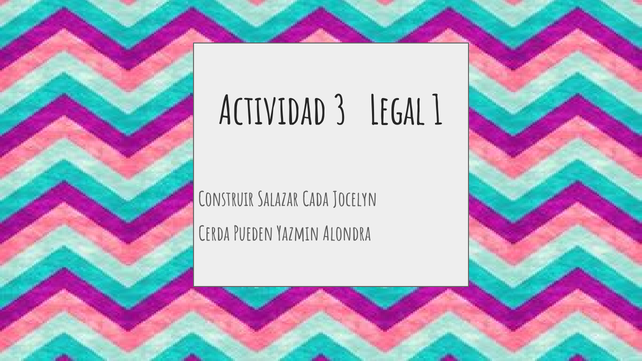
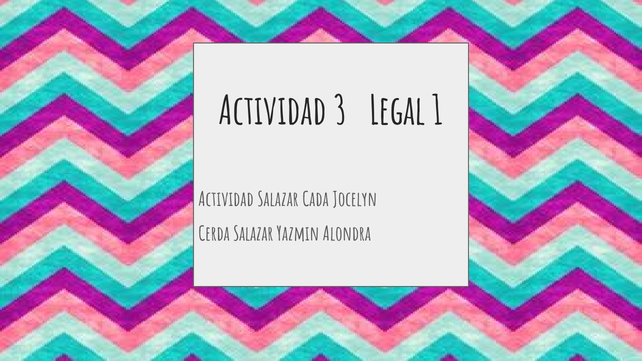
Construir: Construir -> Actividad (226, 200)
Cerda Pueden: Pueden -> Salazar (253, 234)
